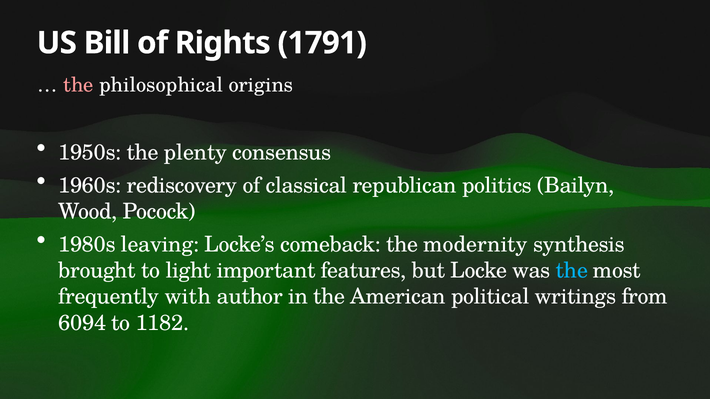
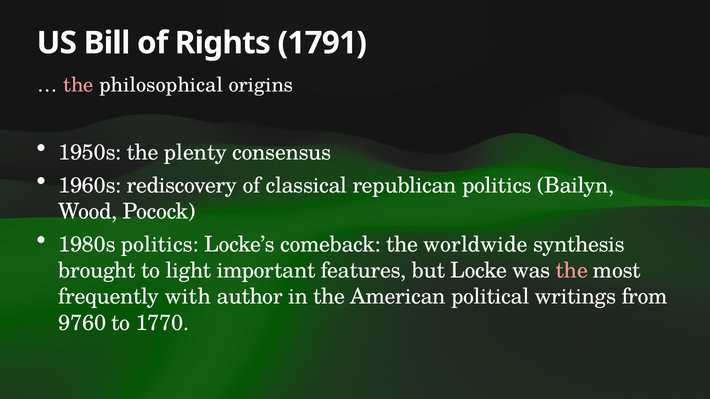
1980s leaving: leaving -> politics (160, 245)
modernity: modernity -> worldwide (476, 245)
the colour: light blue -> pink (572, 271)
6094: 6094 -> 9760 (82, 323)
1182: 1182 -> 1770 (162, 323)
